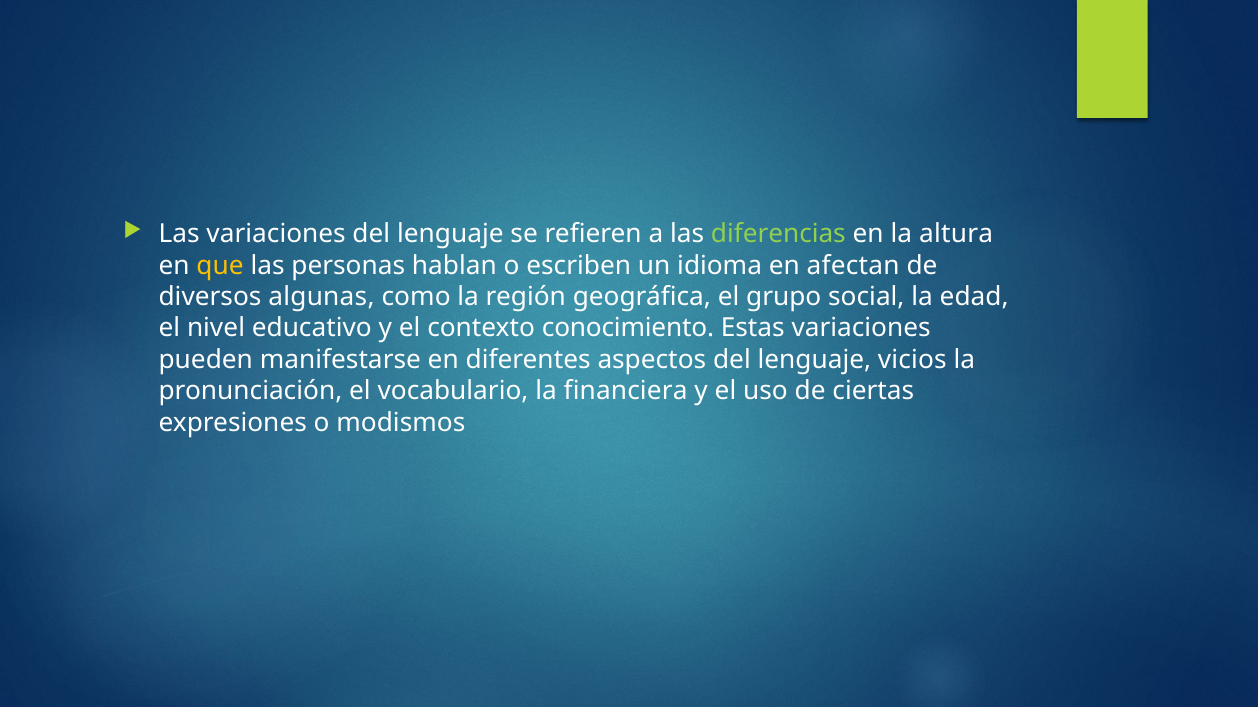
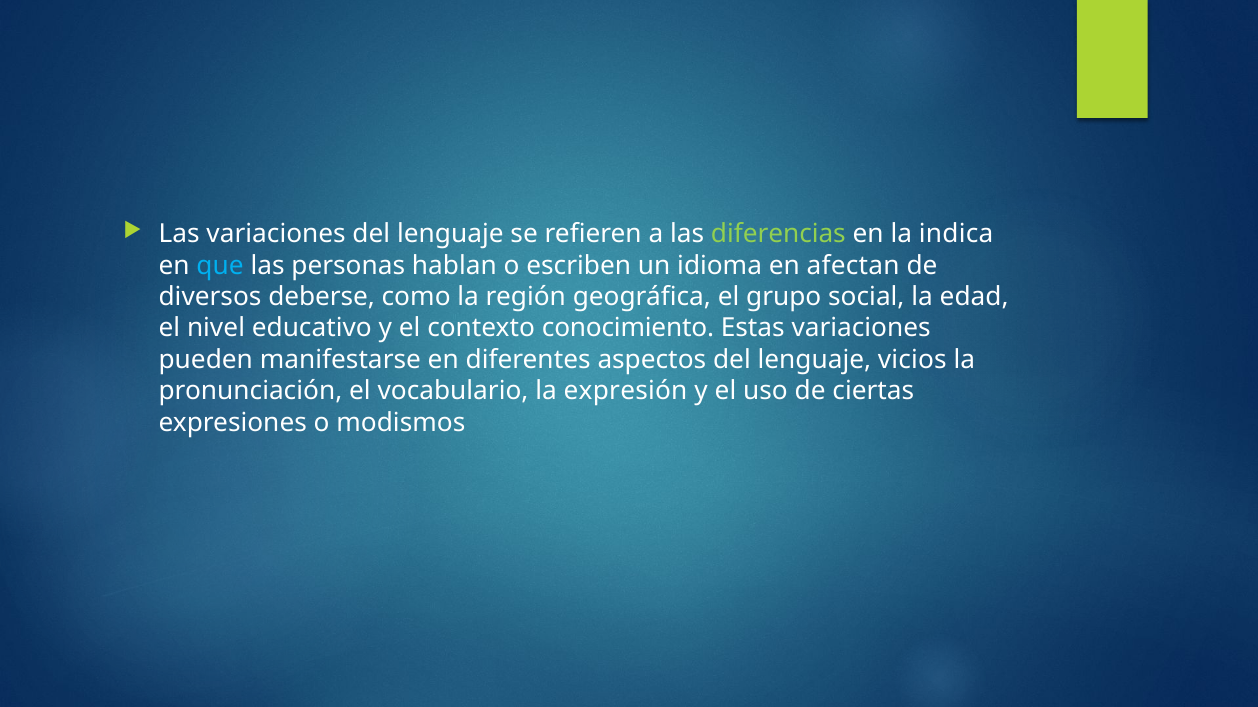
altura: altura -> indica (956, 234)
que colour: yellow -> light blue (220, 266)
algunas: algunas -> deberse (322, 297)
financiera: financiera -> expresión (626, 391)
